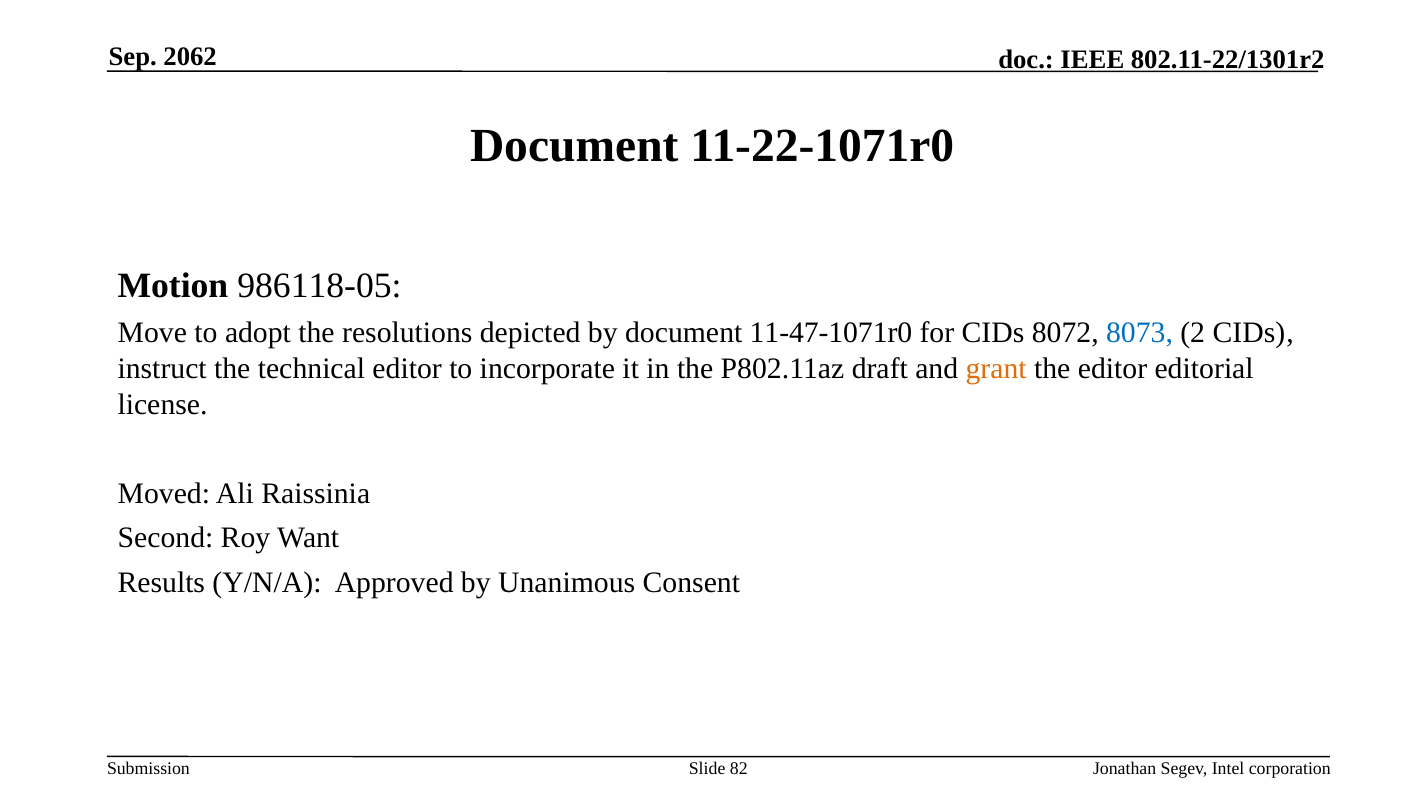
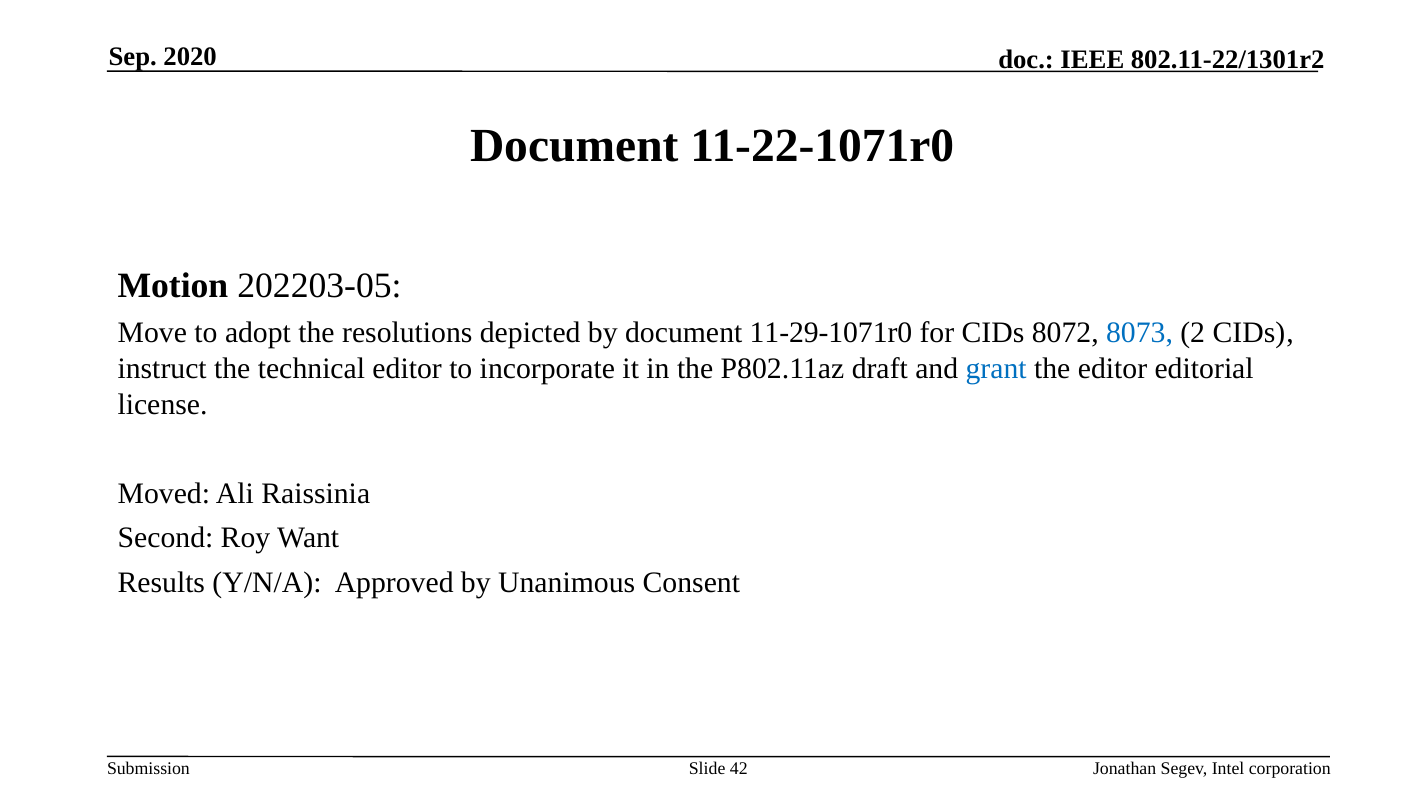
2062: 2062 -> 2020 (190, 57)
986118-05: 986118-05 -> 202203-05 (319, 286)
11-47-1071r0: 11-47-1071r0 -> 11-29-1071r0 (831, 333)
grant colour: orange -> blue (996, 369)
82: 82 -> 42 (739, 769)
